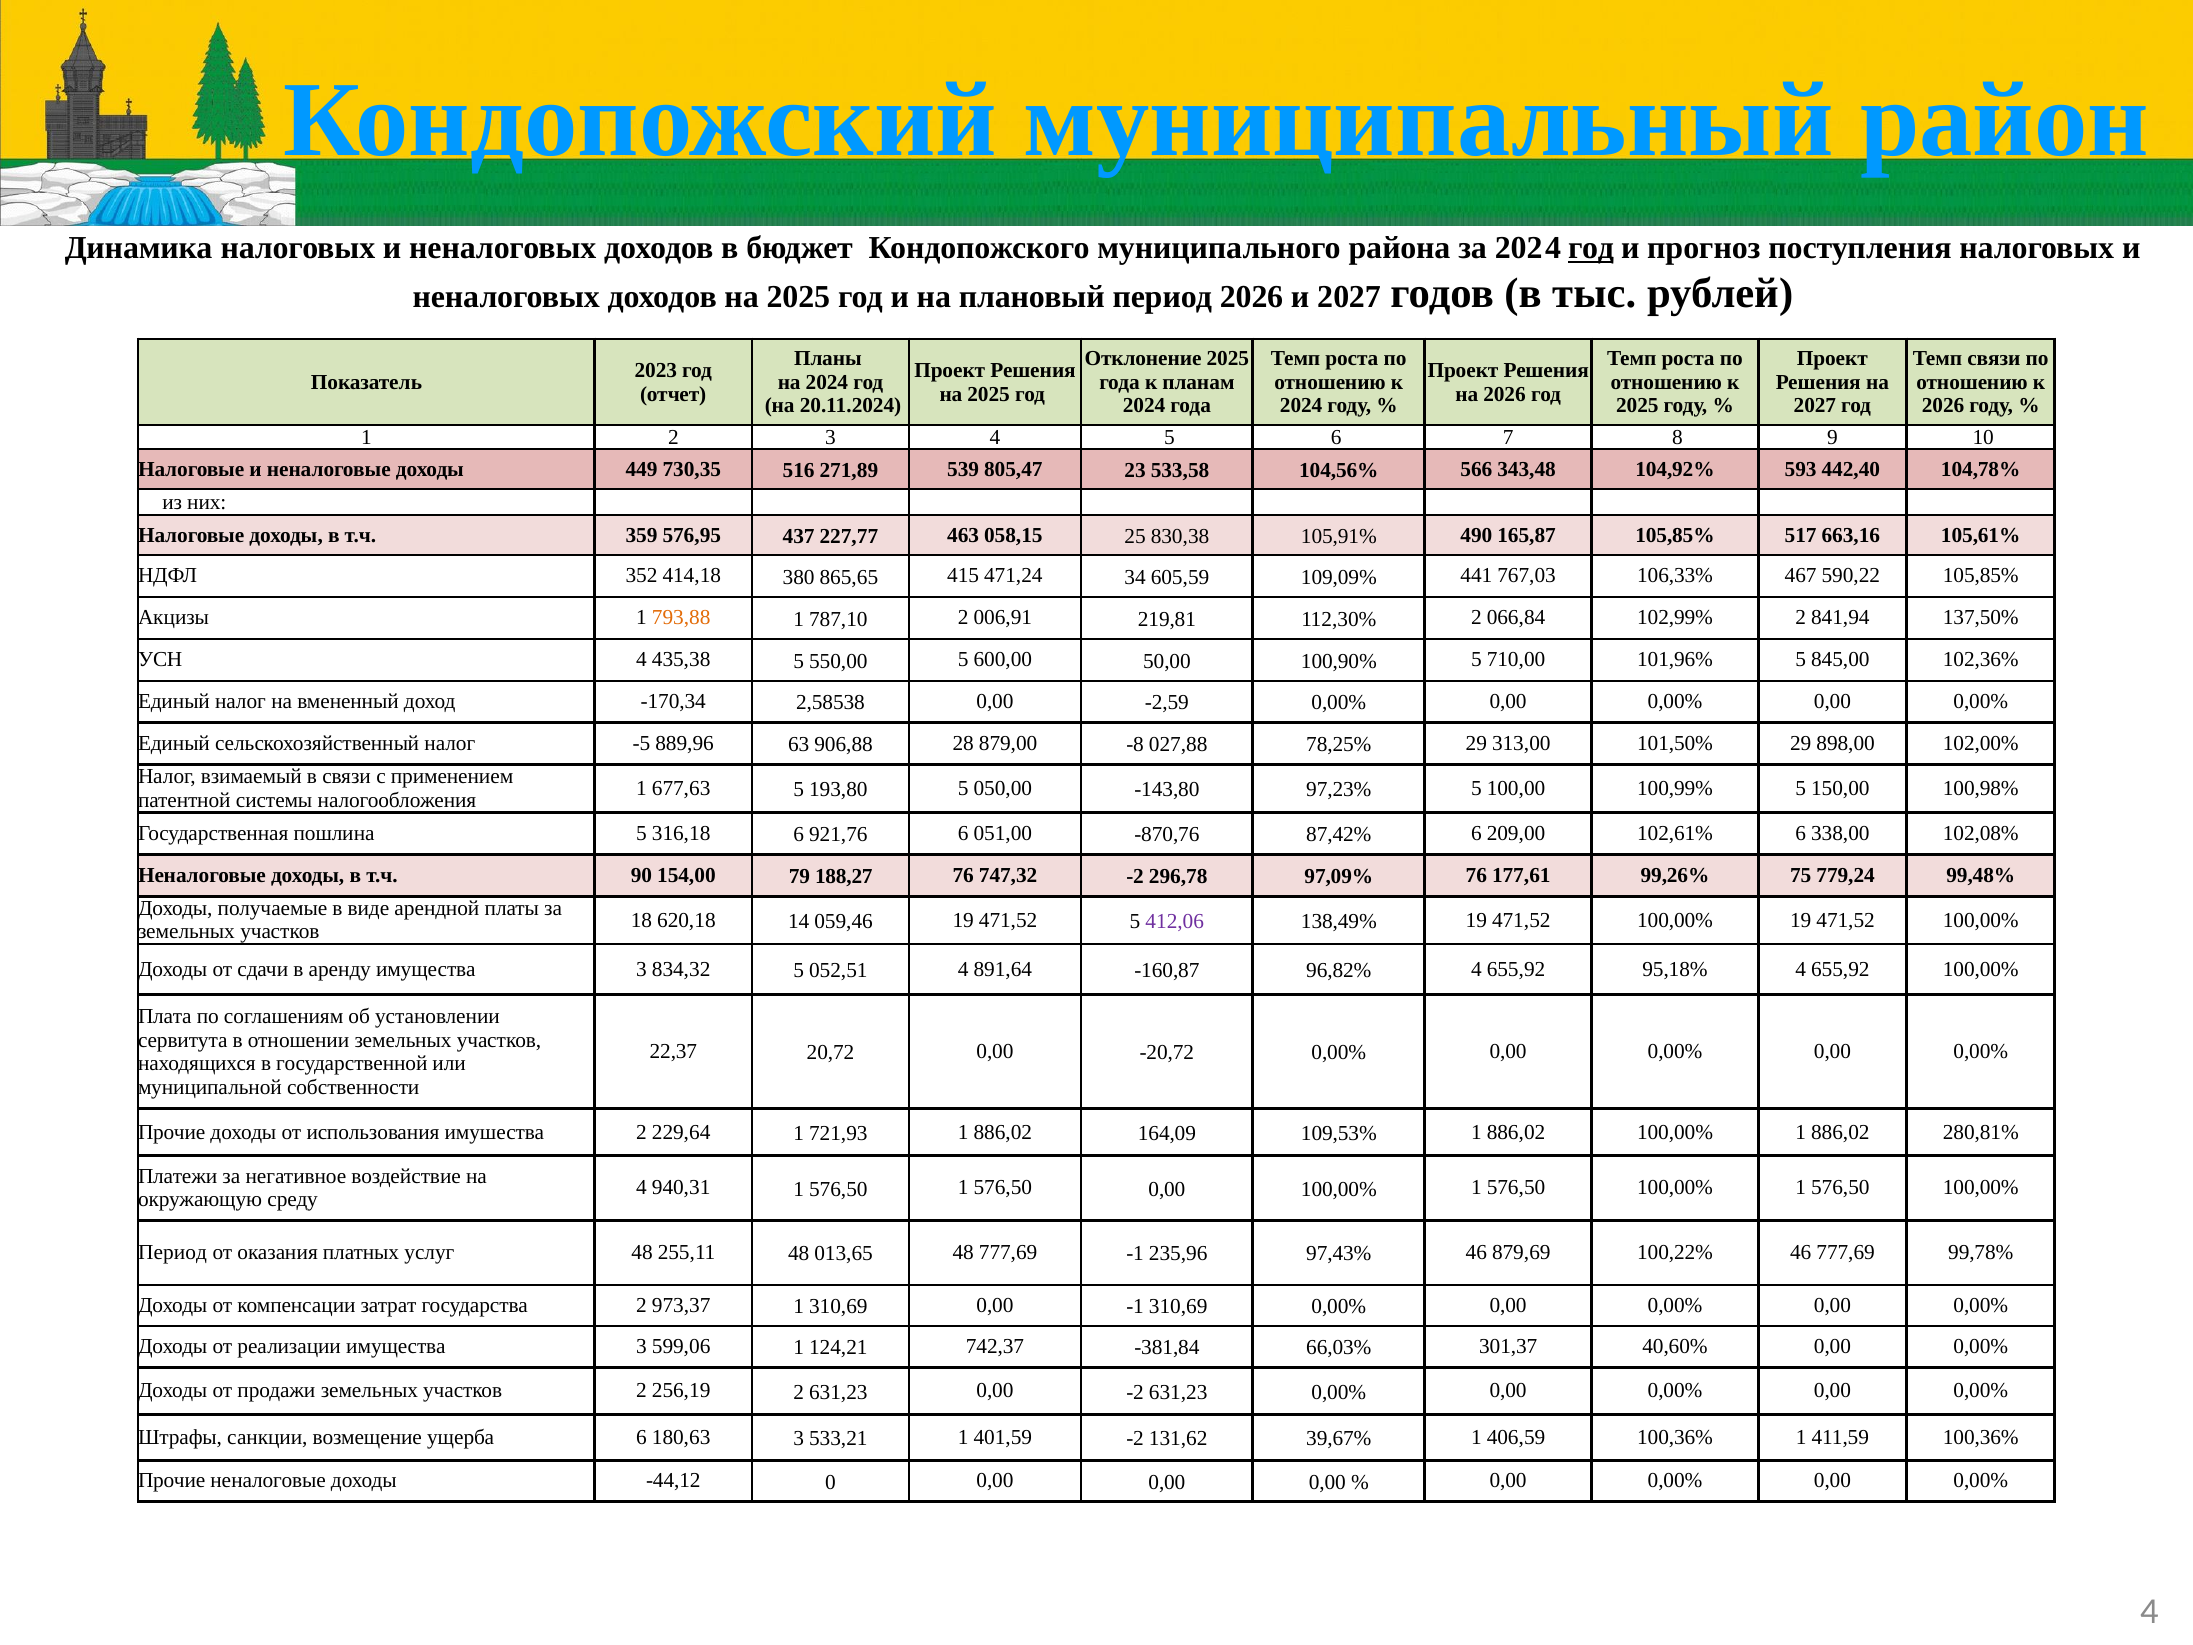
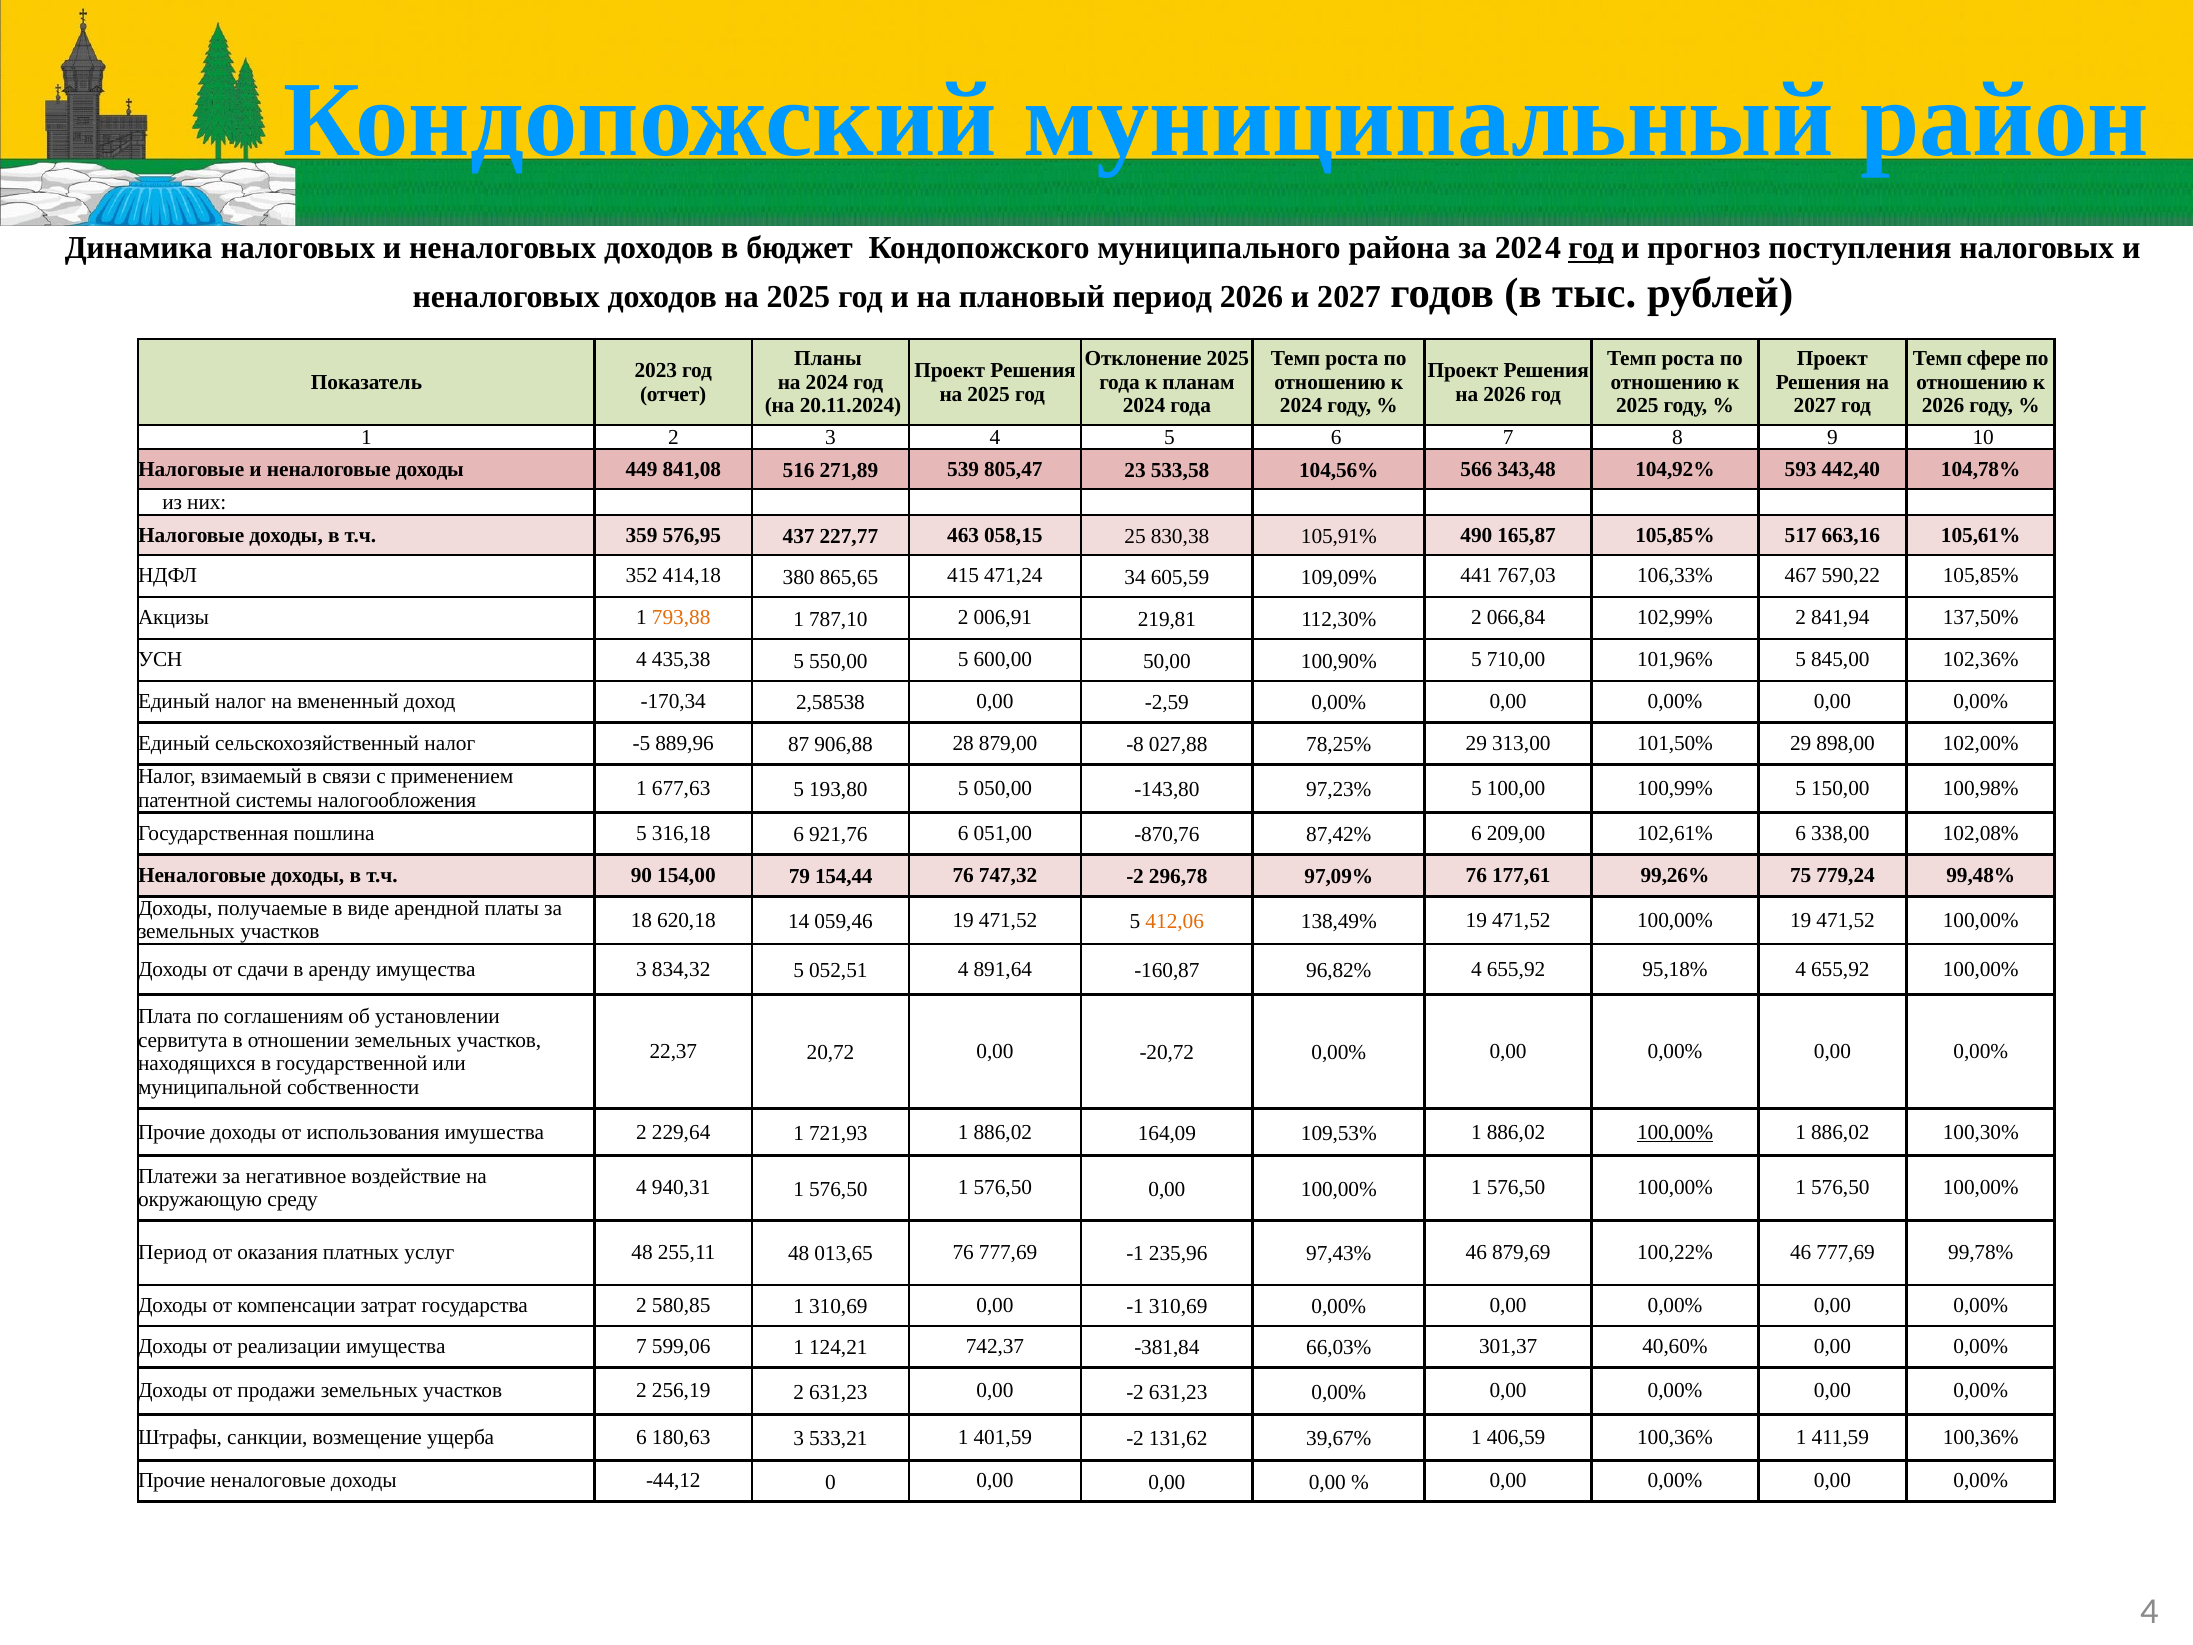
Темп связи: связи -> сфере (1994, 358)
730,35: 730,35 -> 841,08 (692, 469)
63: 63 -> 87 (799, 745)
188,27: 188,27 -> 154,44 (844, 876)
412,06 colour: purple -> orange (1175, 921)
100,00% underline: none -> present (1675, 1132)
280,81%: 280,81% -> 100,30% (1981, 1132)
013,65 48: 48 -> 76 (963, 1252)
973,37: 973,37 -> 580,85 (681, 1305)
реализации имущества 3: 3 -> 7 (642, 1346)
